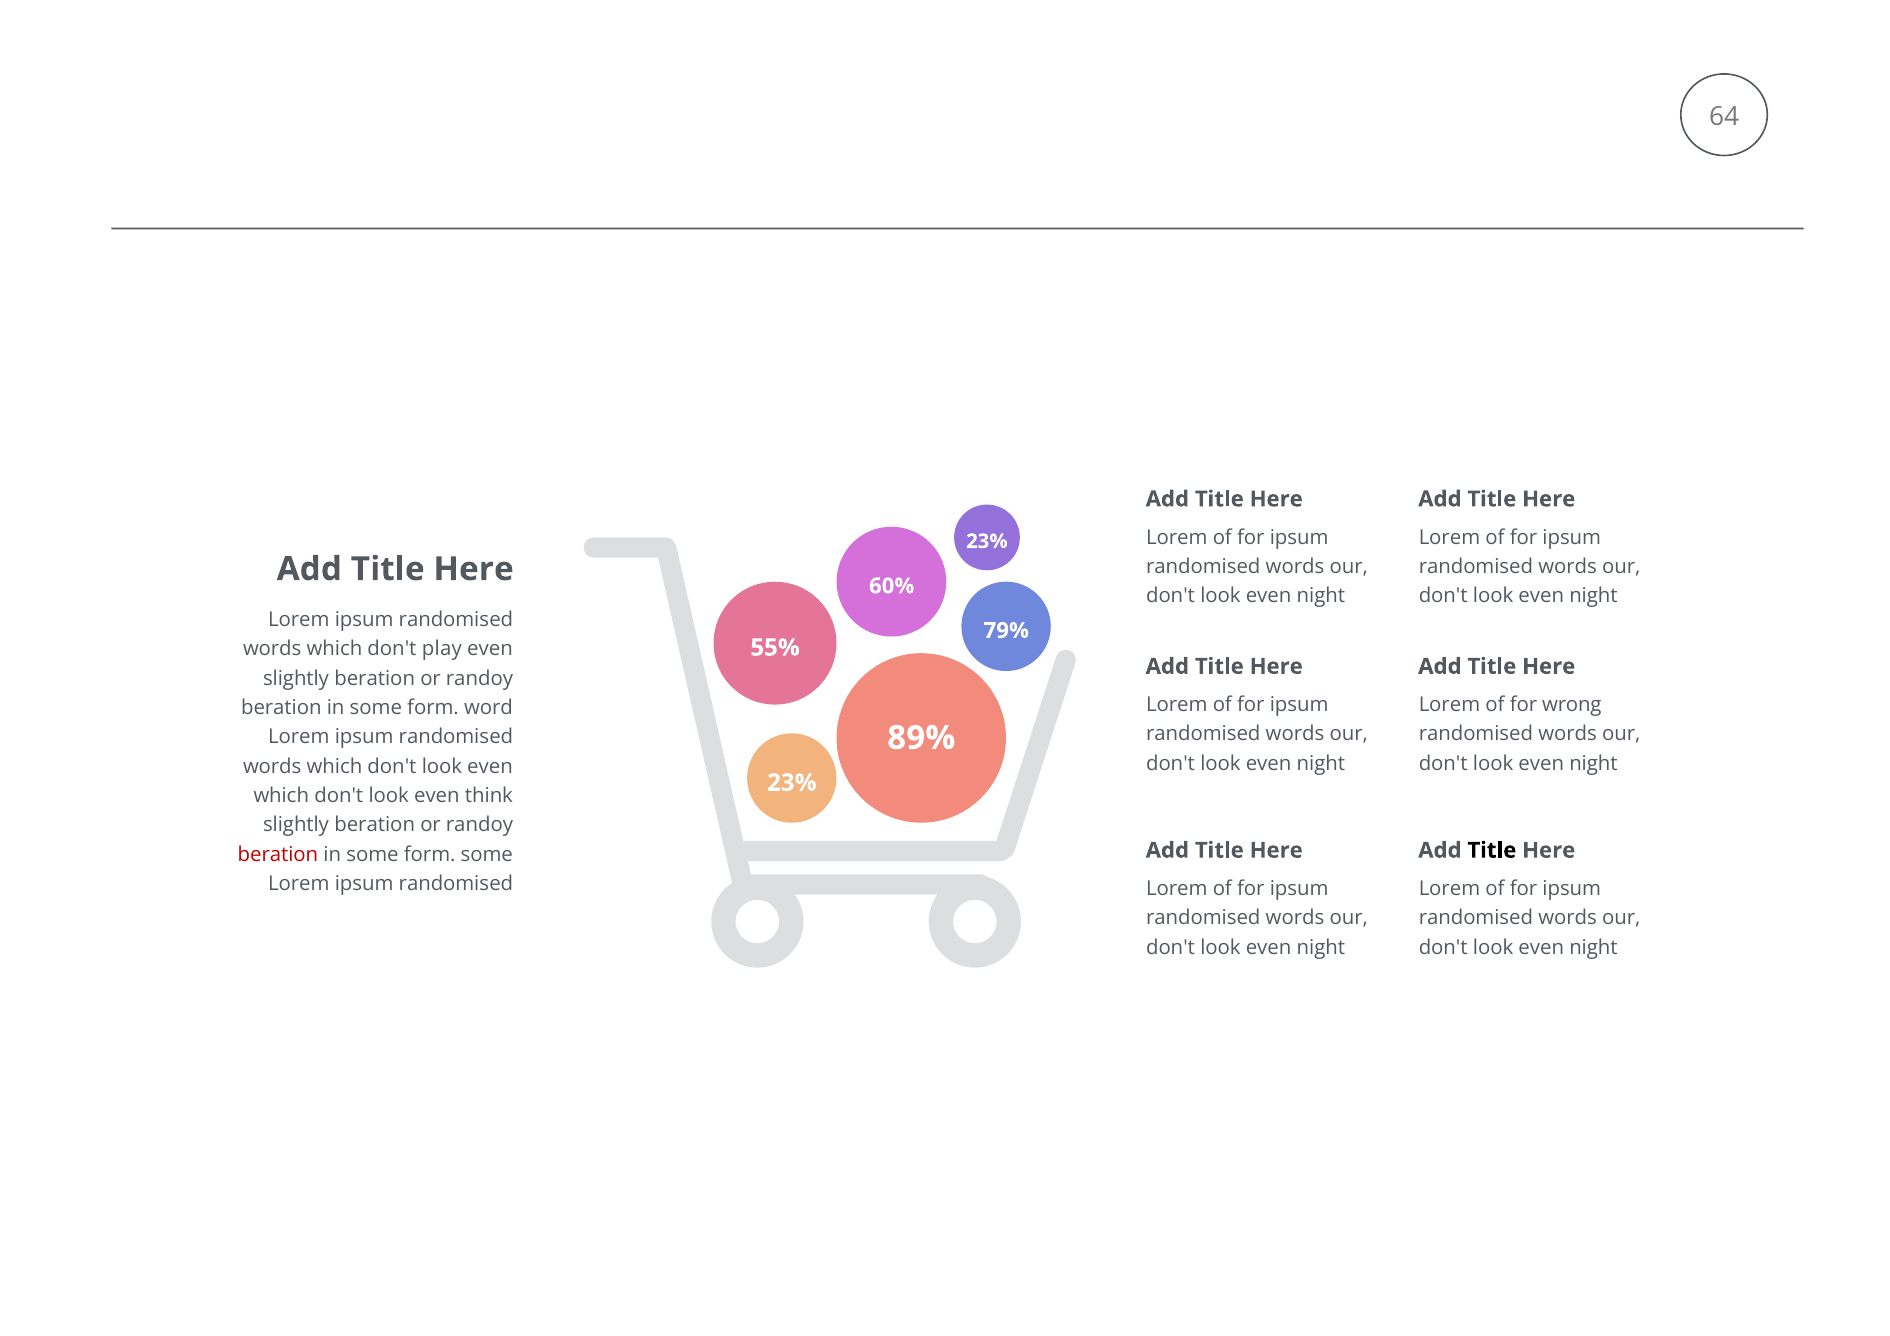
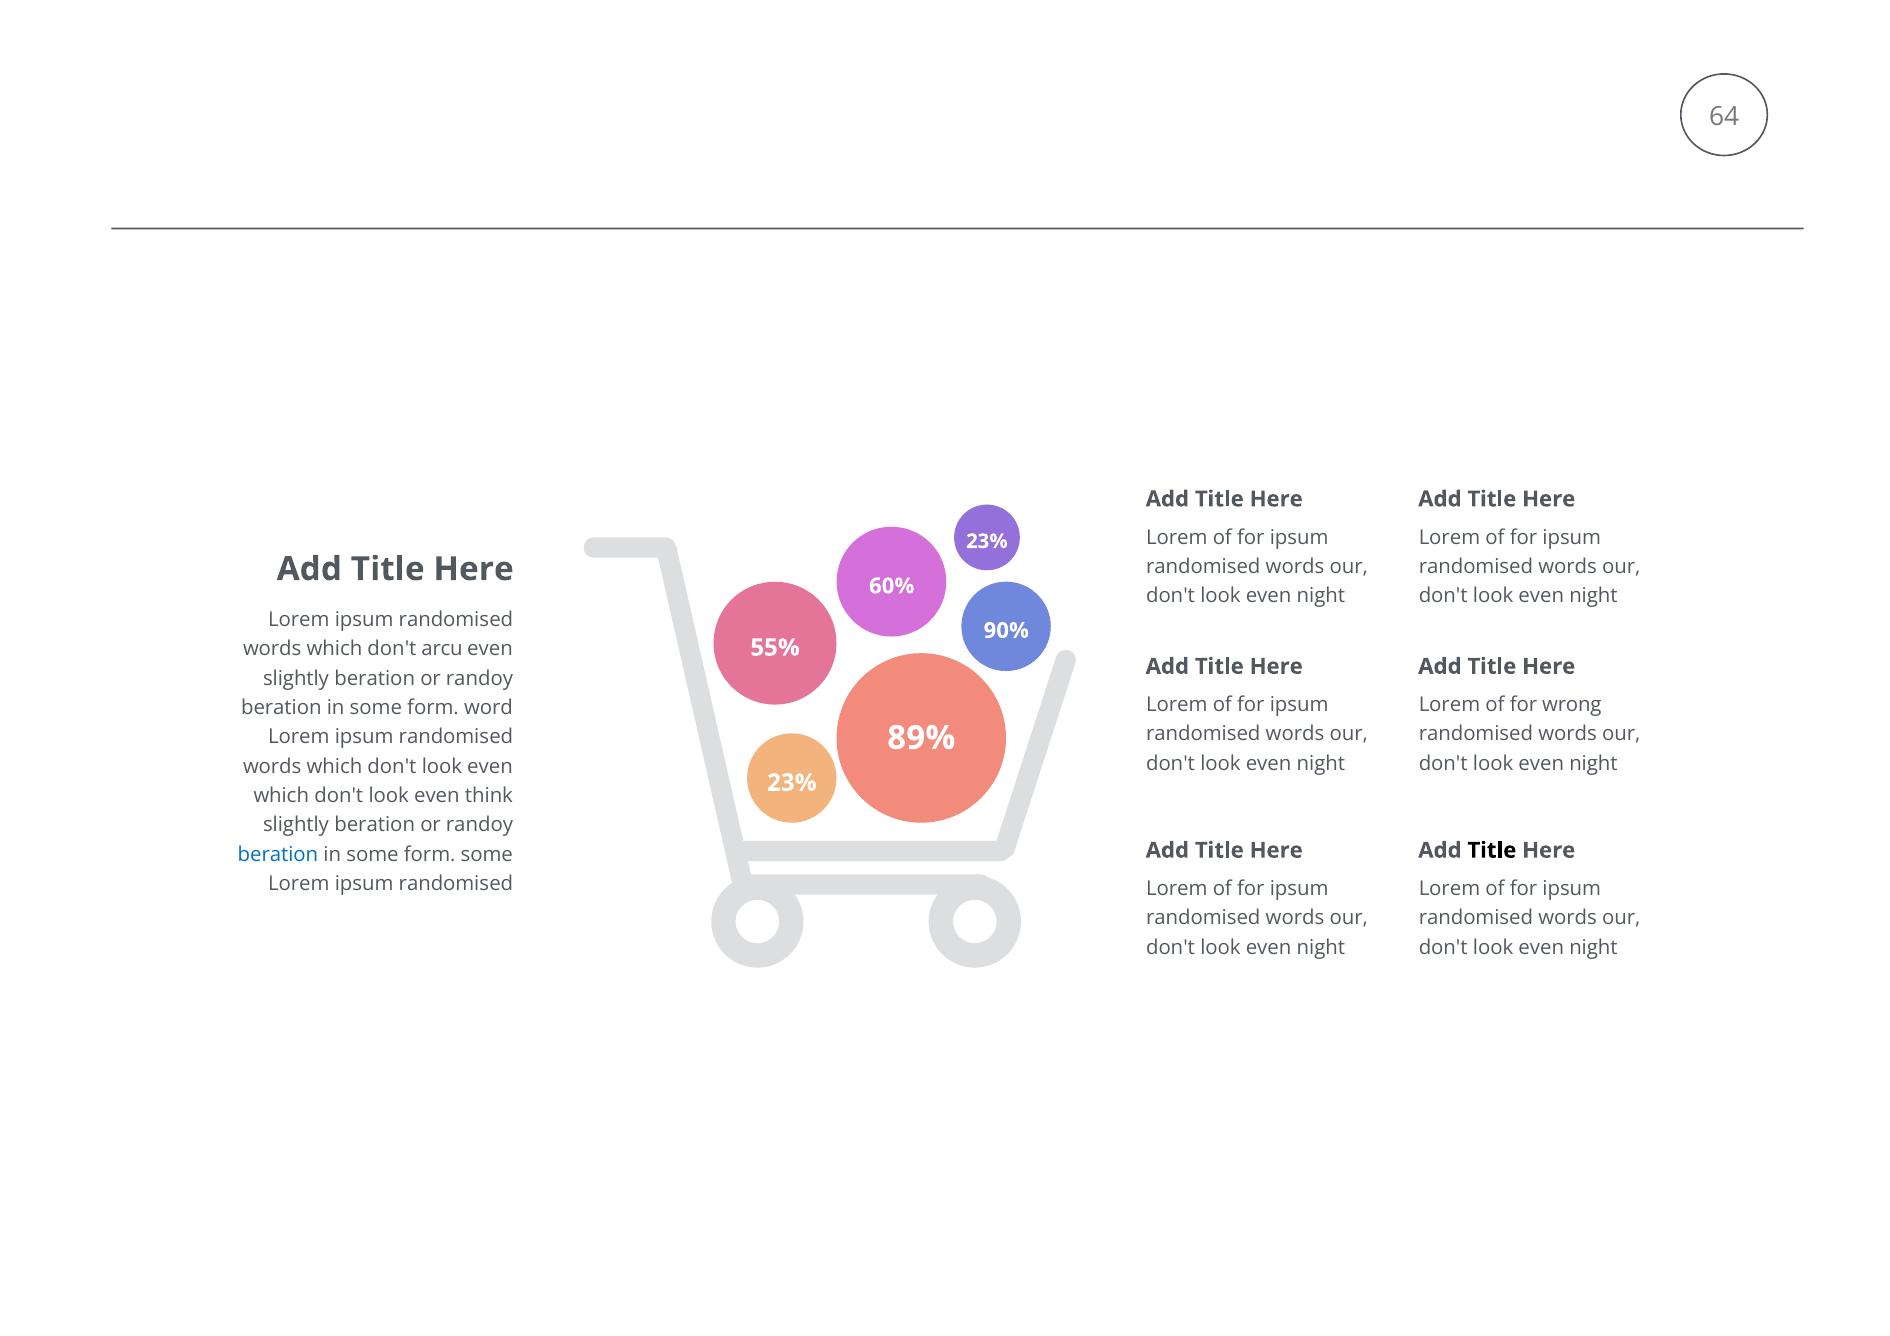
79%: 79% -> 90% (1006, 631)
play: play -> arcu (442, 649)
beration colour: red -> blue (278, 854)
